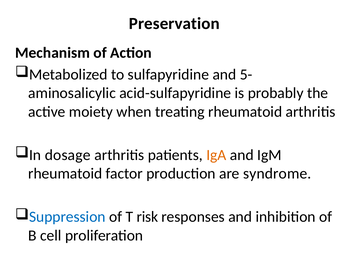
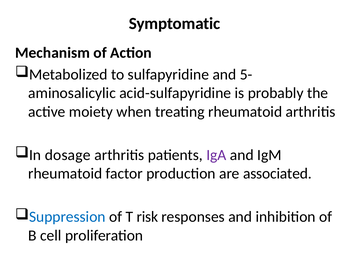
Preservation: Preservation -> Symptomatic (175, 24)
IgA colour: orange -> purple (216, 155)
syndrome: syndrome -> associated (277, 174)
